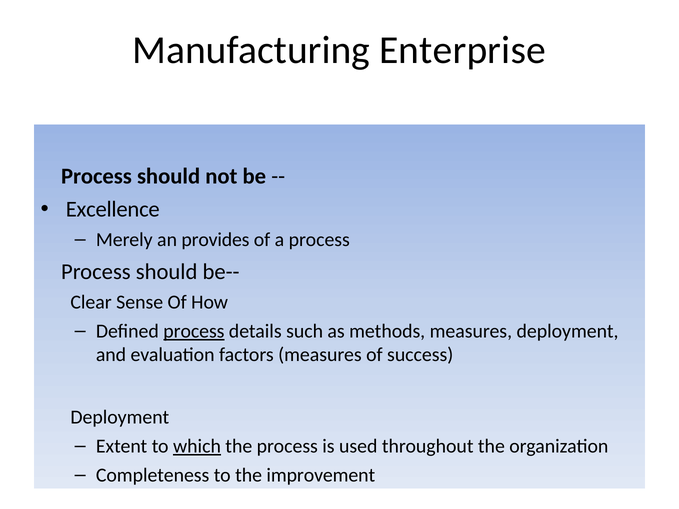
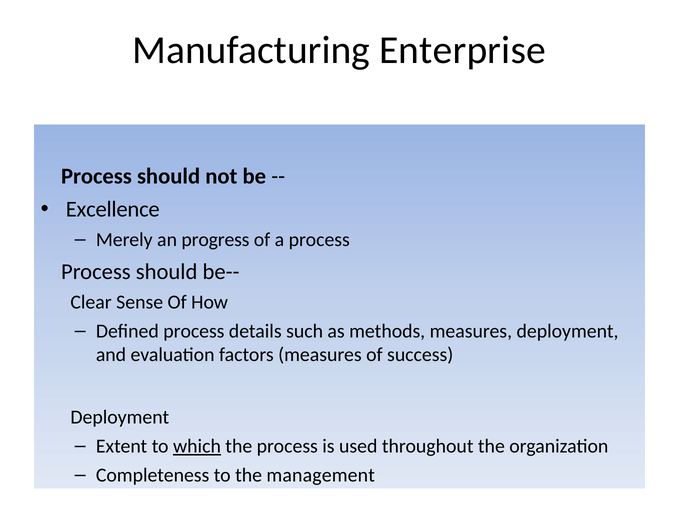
provides: provides -> progress (215, 240)
process underline: present -> none (194, 331)
improvement: improvement -> management (321, 475)
